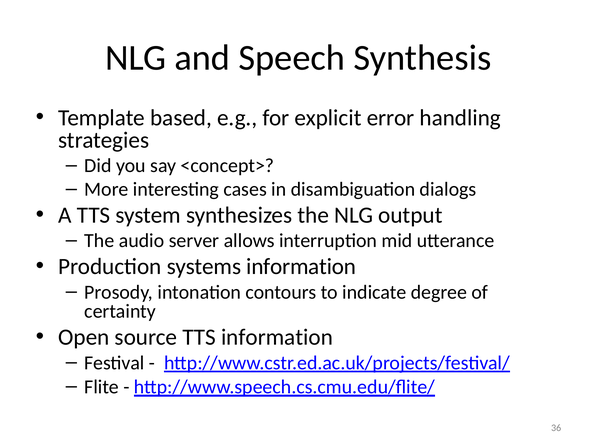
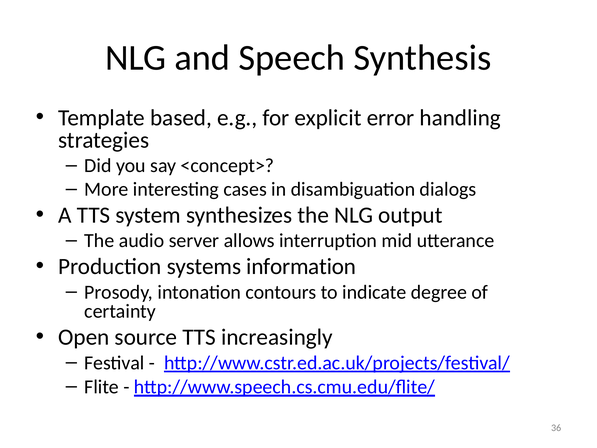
TTS information: information -> increasingly (277, 337)
